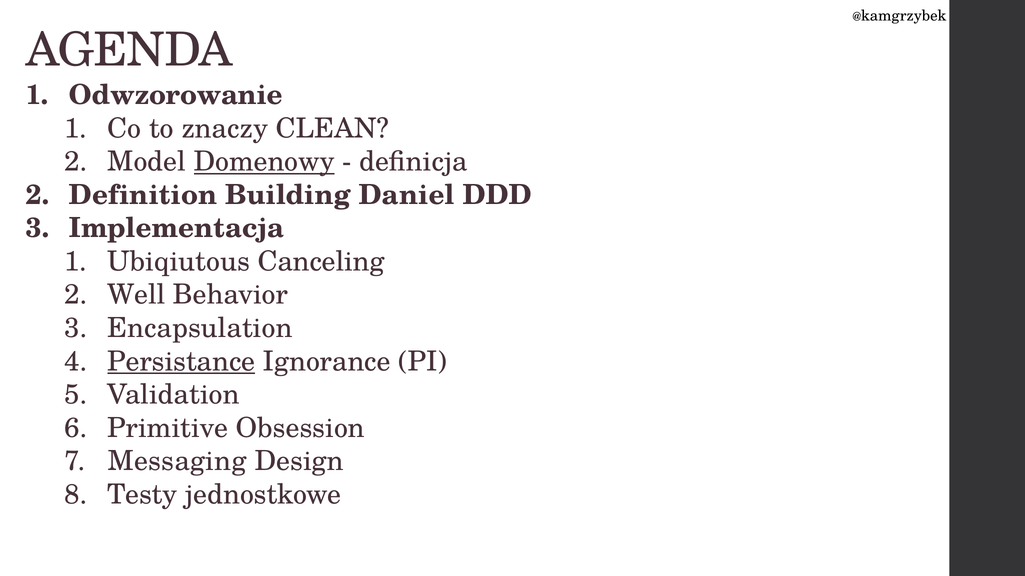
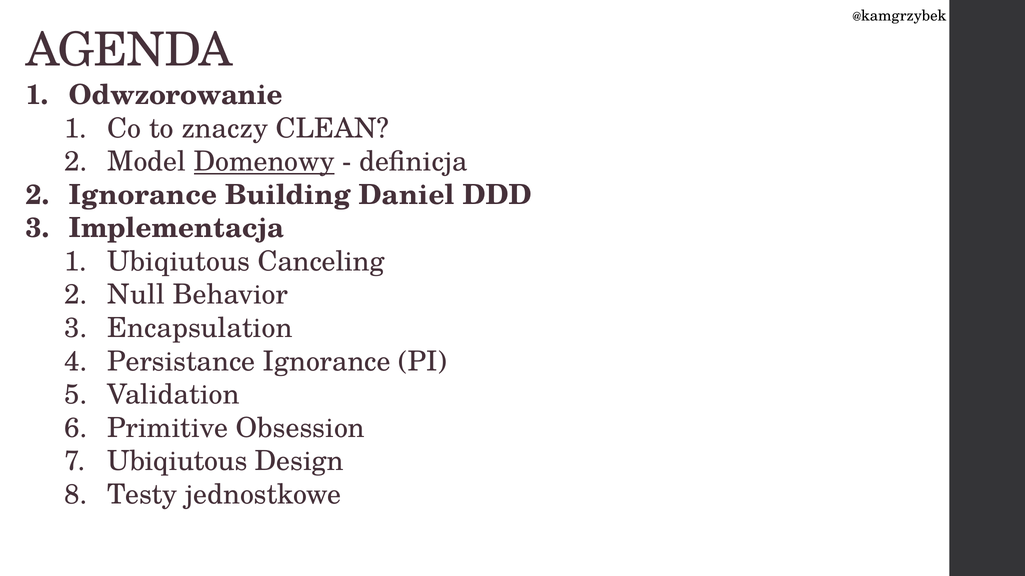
Definition: Definition -> Ignorance (143, 195)
Well: Well -> Null (136, 295)
Persistance underline: present -> none (181, 362)
Messaging: Messaging -> Ubiqiutous (177, 462)
